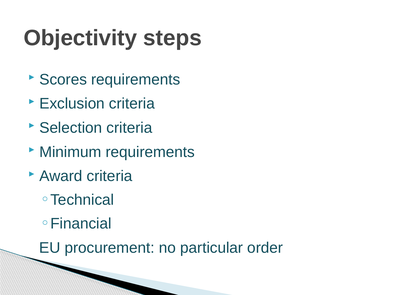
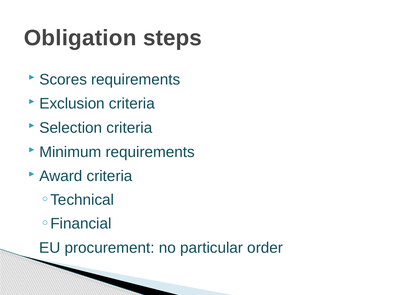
Objectivity: Objectivity -> Obligation (80, 38)
